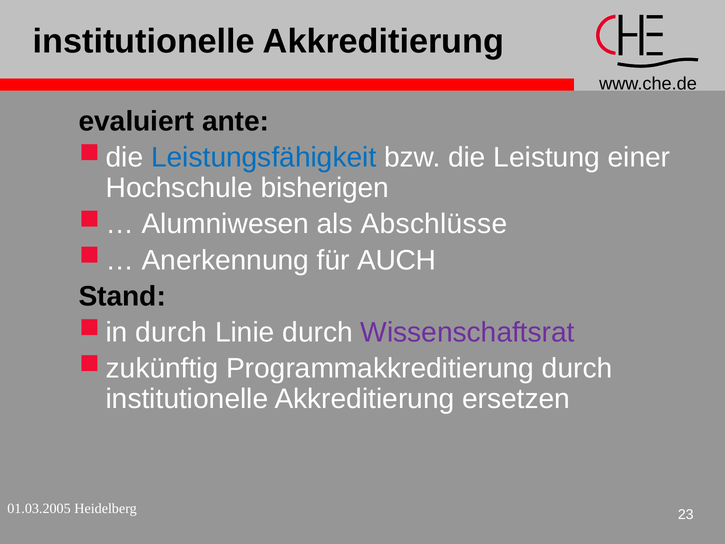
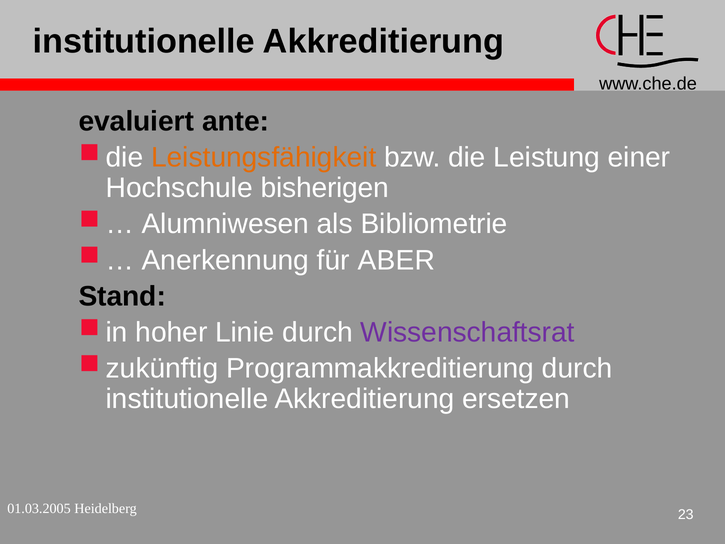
Leistungsfähigkeit colour: blue -> orange (264, 158)
Abschlüsse: Abschlüsse -> Bibliometrie (434, 224)
AUCH: AUCH -> ABER (396, 260)
durch: durch -> hoher (171, 332)
